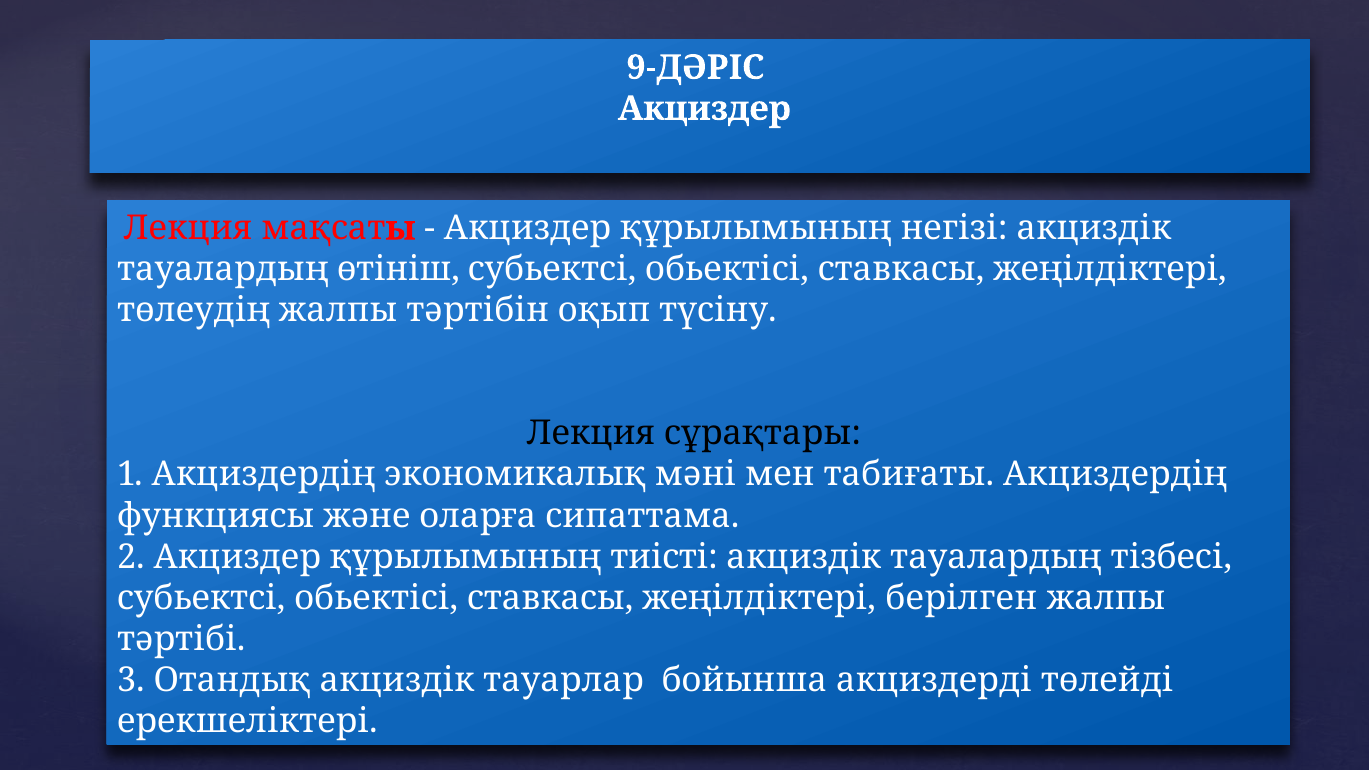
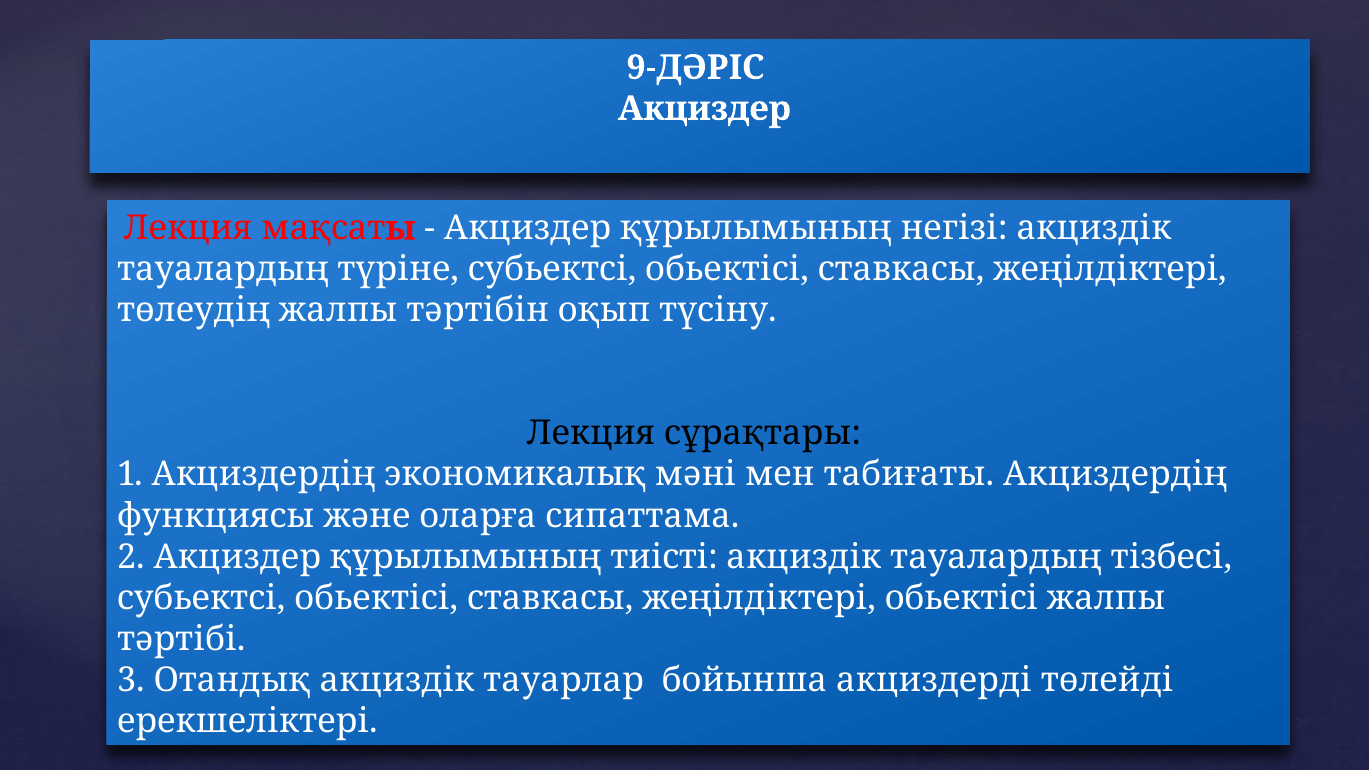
өтініш: өтініш -> түріне (398, 269)
жеңілдіктері берiлген: берiлген -> обьектісі (962, 598)
